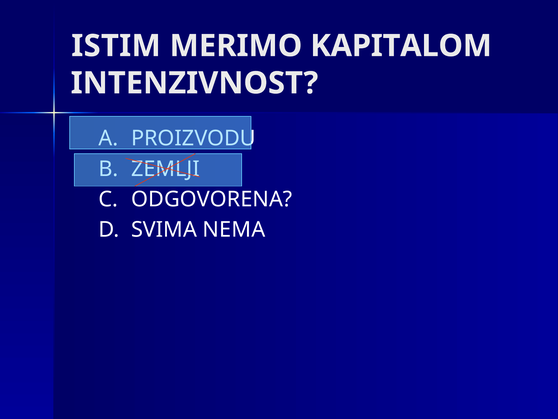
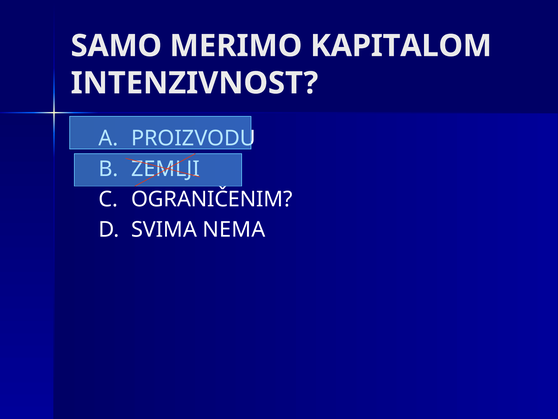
ISTIM: ISTIM -> SAMO (116, 46)
ODGOVORENA: ODGOVORENA -> OGRANIČENIM (212, 199)
